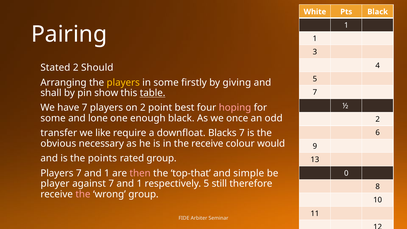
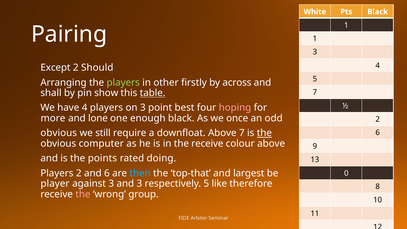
Stated: Stated -> Except (55, 68)
players colour: yellow -> light green (123, 82)
in some: some -> other (166, 82)
giving: giving -> across (237, 82)
have 7: 7 -> 4 (85, 108)
on 2: 2 -> 3 (143, 108)
some: some -> more (53, 118)
transfer: transfer -> obvious (59, 133)
like: like -> still (103, 133)
downfloat Blacks: Blacks -> Above (222, 133)
the underline: none -> present (264, 133)
necessary: necessary -> computer (101, 144)
colour would: would -> above (271, 144)
rated group: group -> doing (161, 158)
Players 7: 7 -> 2 (79, 173)
1: 1 -> 6 (107, 173)
then colour: pink -> light blue (140, 173)
simple: simple -> largest (249, 173)
against 7: 7 -> 3 (111, 184)
1: 1 -> 3 (139, 184)
still: still -> like (219, 184)
